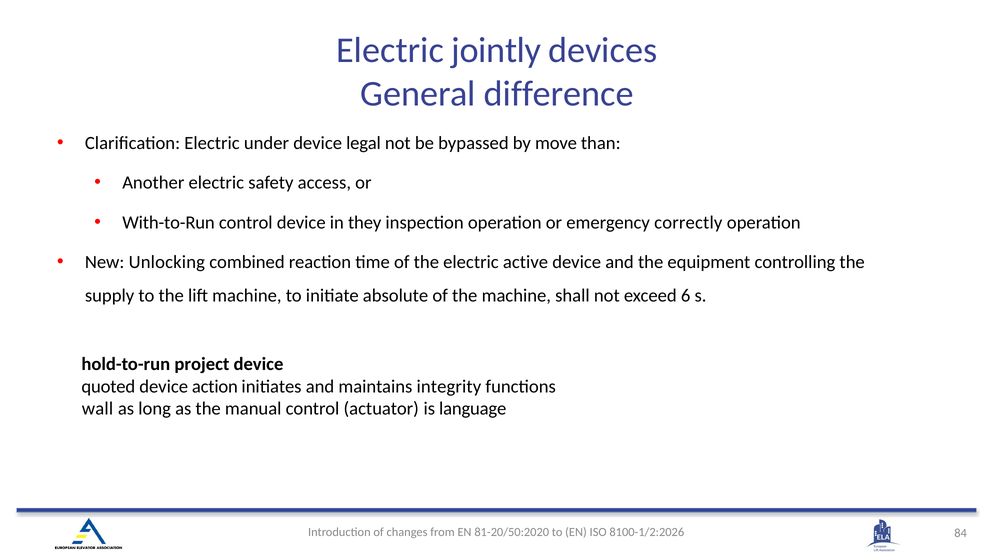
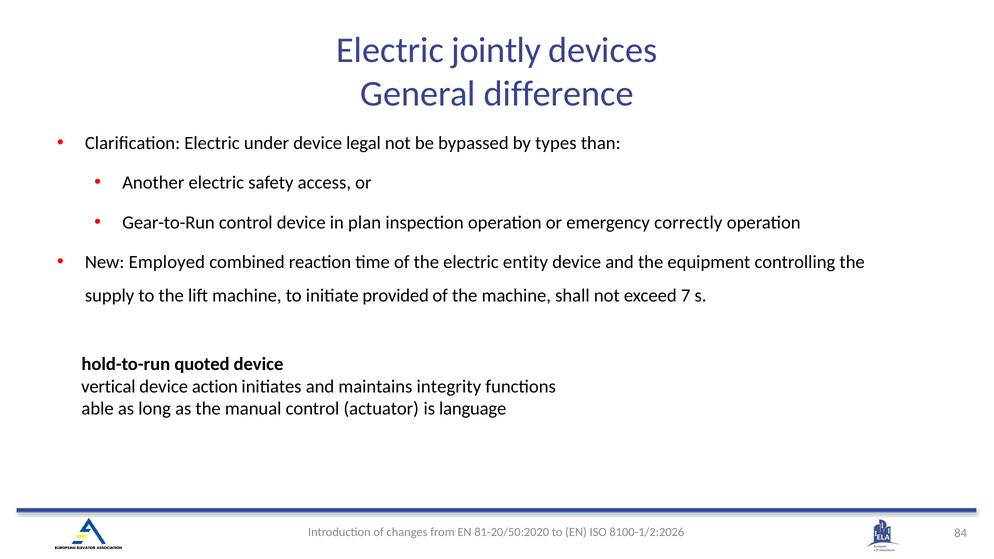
move: move -> types (556, 143)
With-to-Run: With-to-Run -> Gear-to-Run (169, 222)
they: they -> plan (365, 222)
Unlocking: Unlocking -> Employed (167, 262)
active: active -> entity (525, 262)
absolute: absolute -> provided (396, 296)
6: 6 -> 7 (686, 296)
project: project -> quoted (202, 364)
quoted: quoted -> vertical (108, 387)
wall: wall -> able (98, 409)
